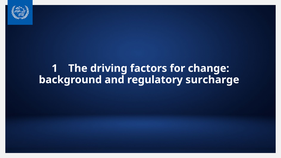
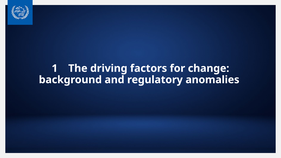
surcharge: surcharge -> anomalies (212, 80)
